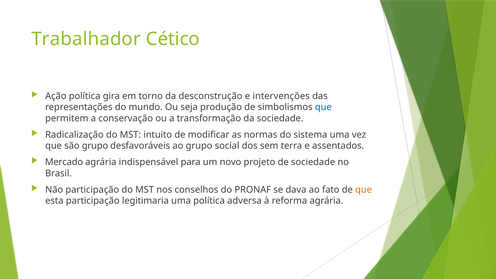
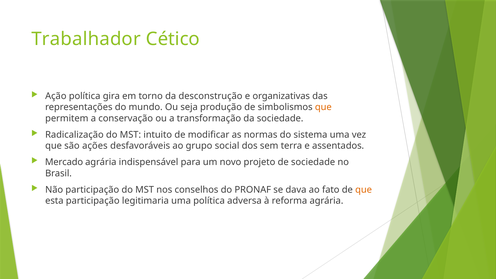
intervenções: intervenções -> organizativas (281, 96)
que colour: blue -> orange (323, 107)
são grupo: grupo -> ações (95, 146)
